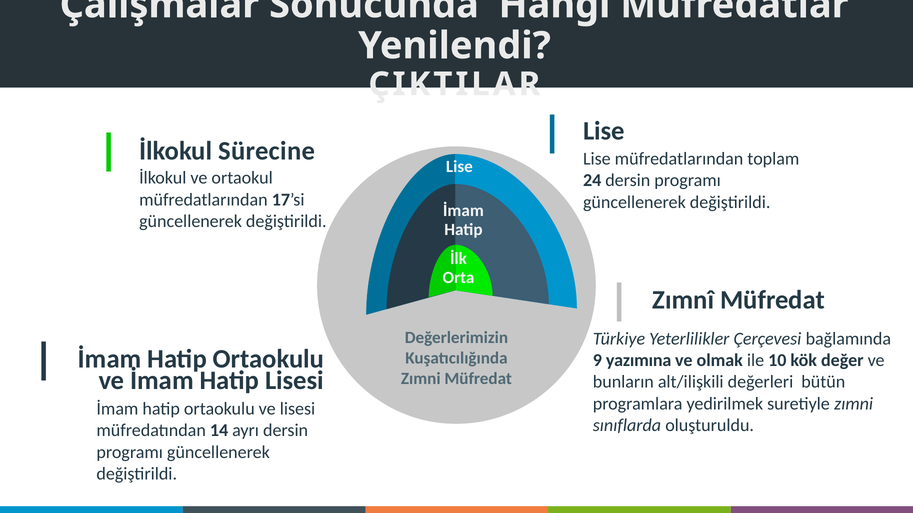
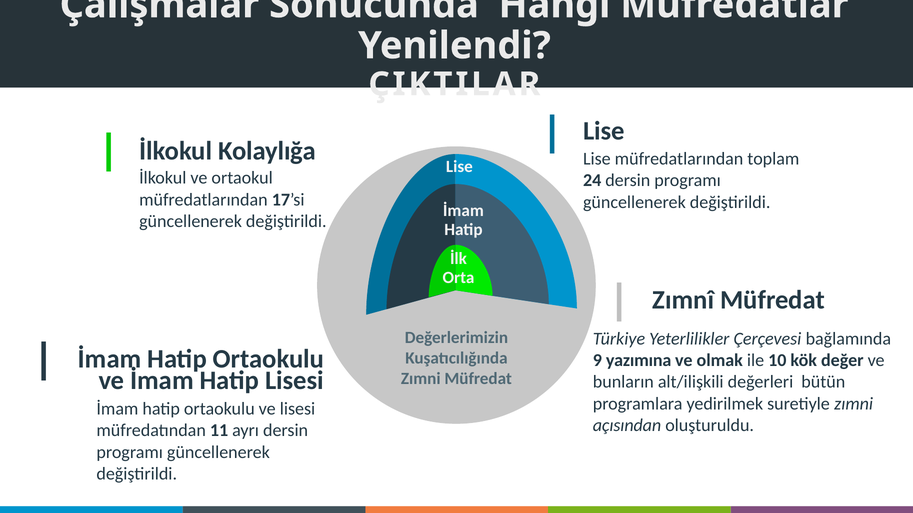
Sürecine: Sürecine -> Kolaylığa (267, 151)
sınıflarda: sınıflarda -> açısından (627, 426)
14: 14 -> 11 (219, 431)
